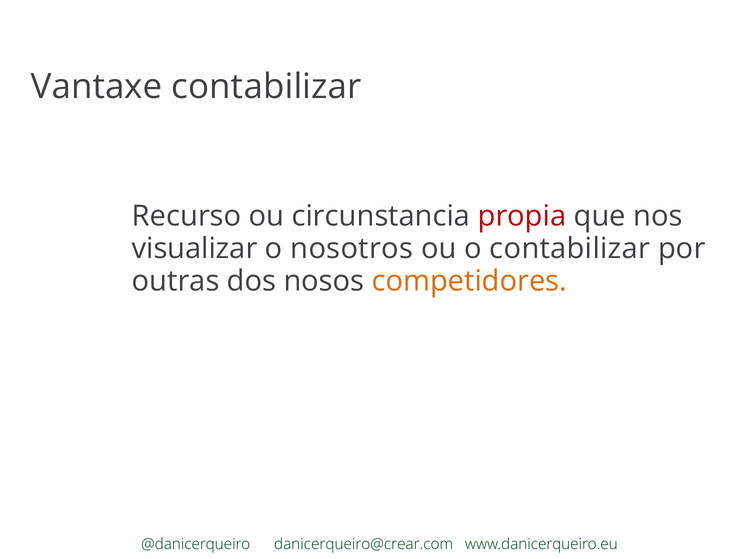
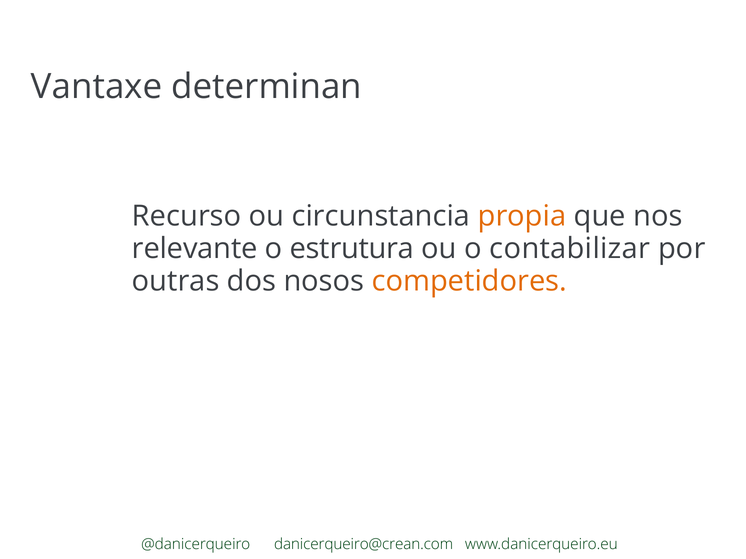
Vantaxe contabilizar: contabilizar -> determinan (267, 87)
propia colour: red -> orange (522, 216)
visualizar: visualizar -> relevante (195, 249)
nosotros: nosotros -> estrutura (352, 249)
danicerqueiro@crear.com: danicerqueiro@crear.com -> danicerqueiro@crean.com (364, 544)
